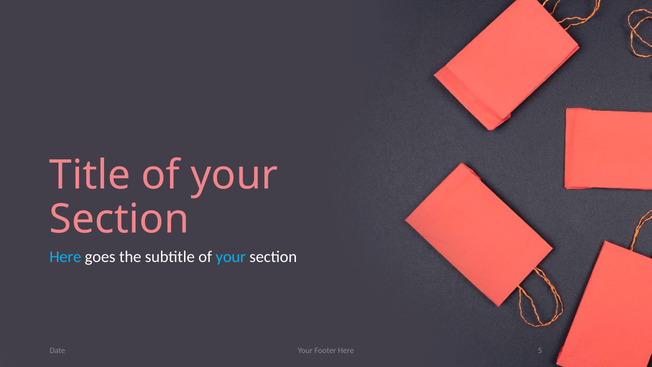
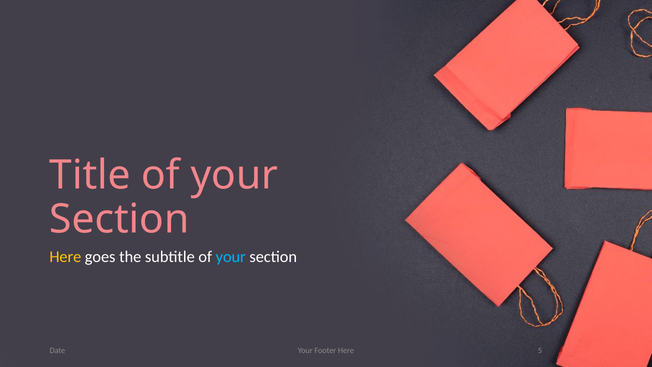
Here colour: light blue -> yellow (65, 257)
